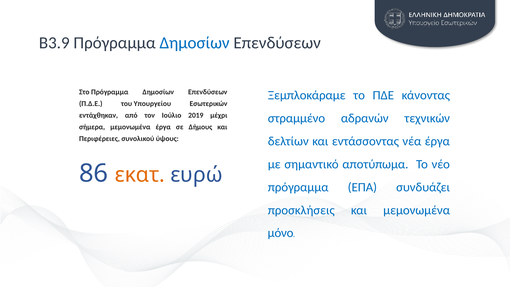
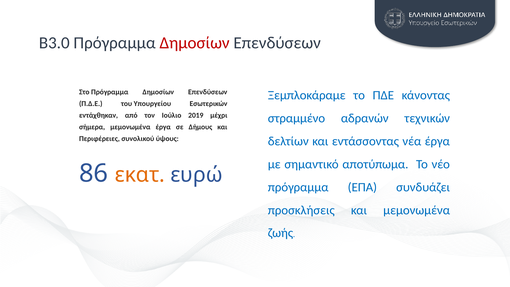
Β3.9: Β3.9 -> Β3.0 (54, 43)
Δημοσίων colour: blue -> red (195, 43)
μόνο: μόνο -> ζωής (280, 233)
